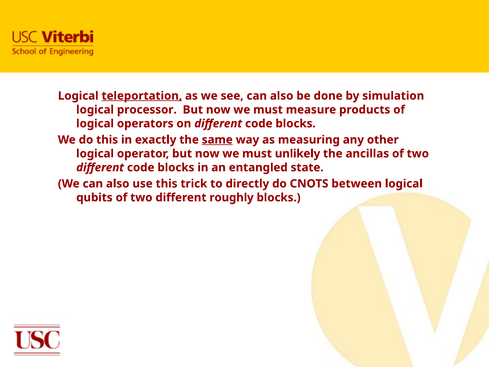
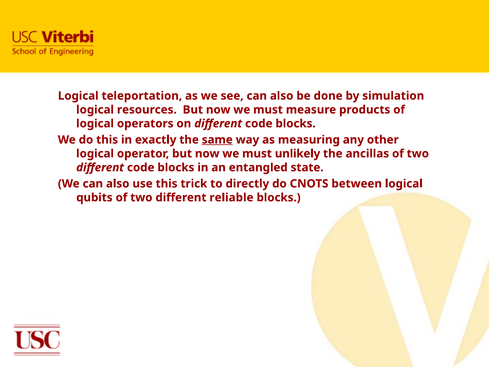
teleportation underline: present -> none (142, 96)
processor: processor -> resources (147, 110)
roughly: roughly -> reliable (231, 197)
